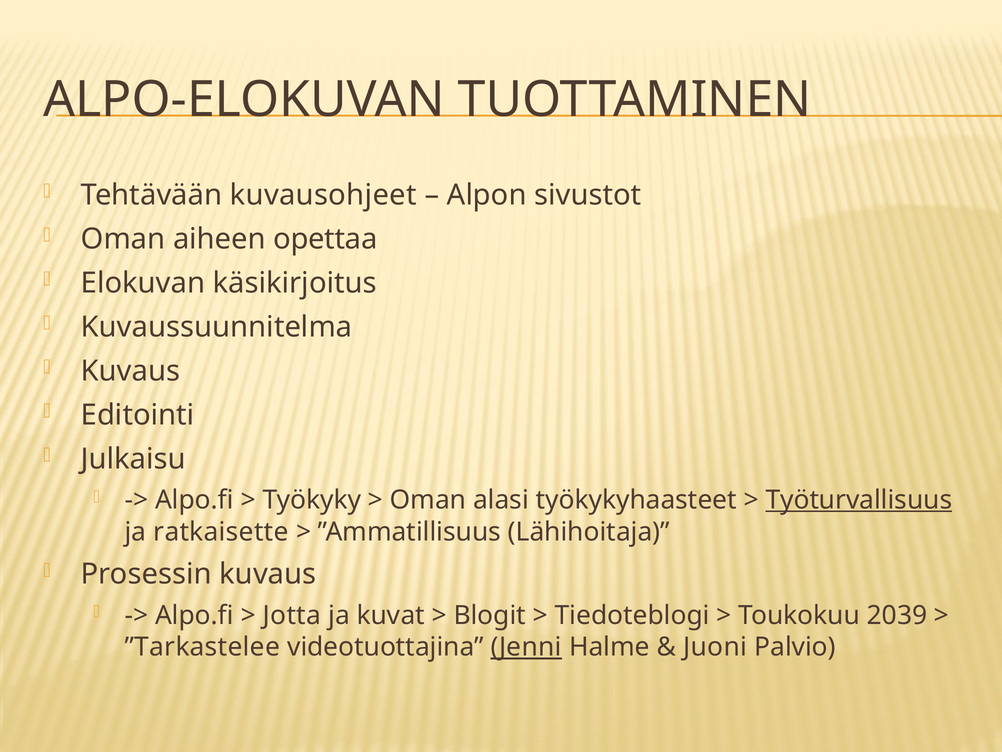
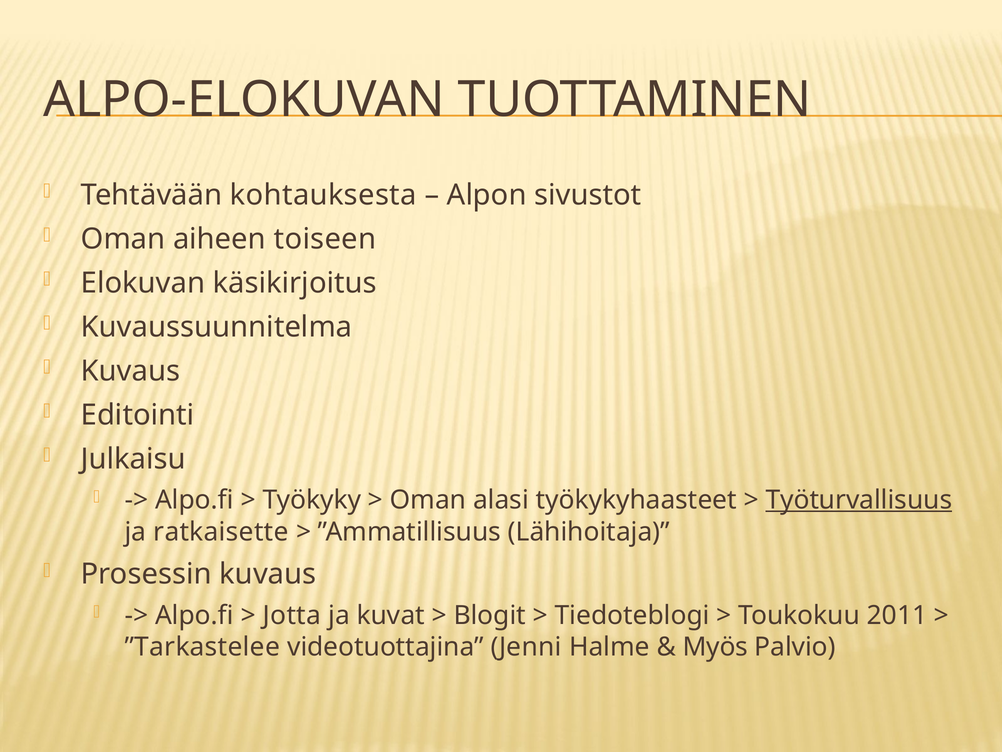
kuvausohjeet: kuvausohjeet -> kohtauksesta (323, 195)
opettaa: opettaa -> toiseen (325, 239)
2039: 2039 -> 2011 (897, 615)
Jenni underline: present -> none (526, 647)
Juoni: Juoni -> Myös (715, 647)
